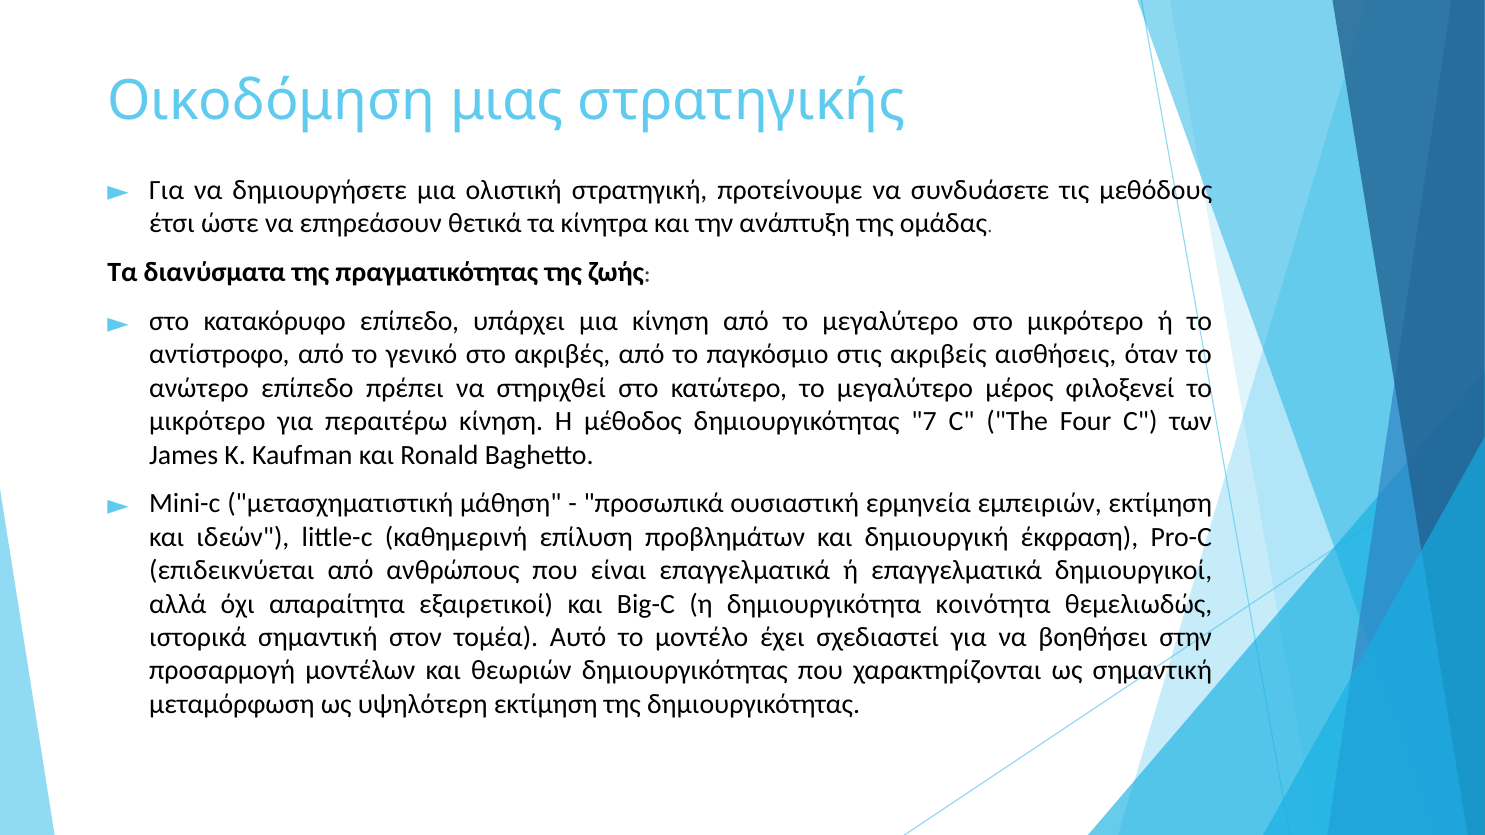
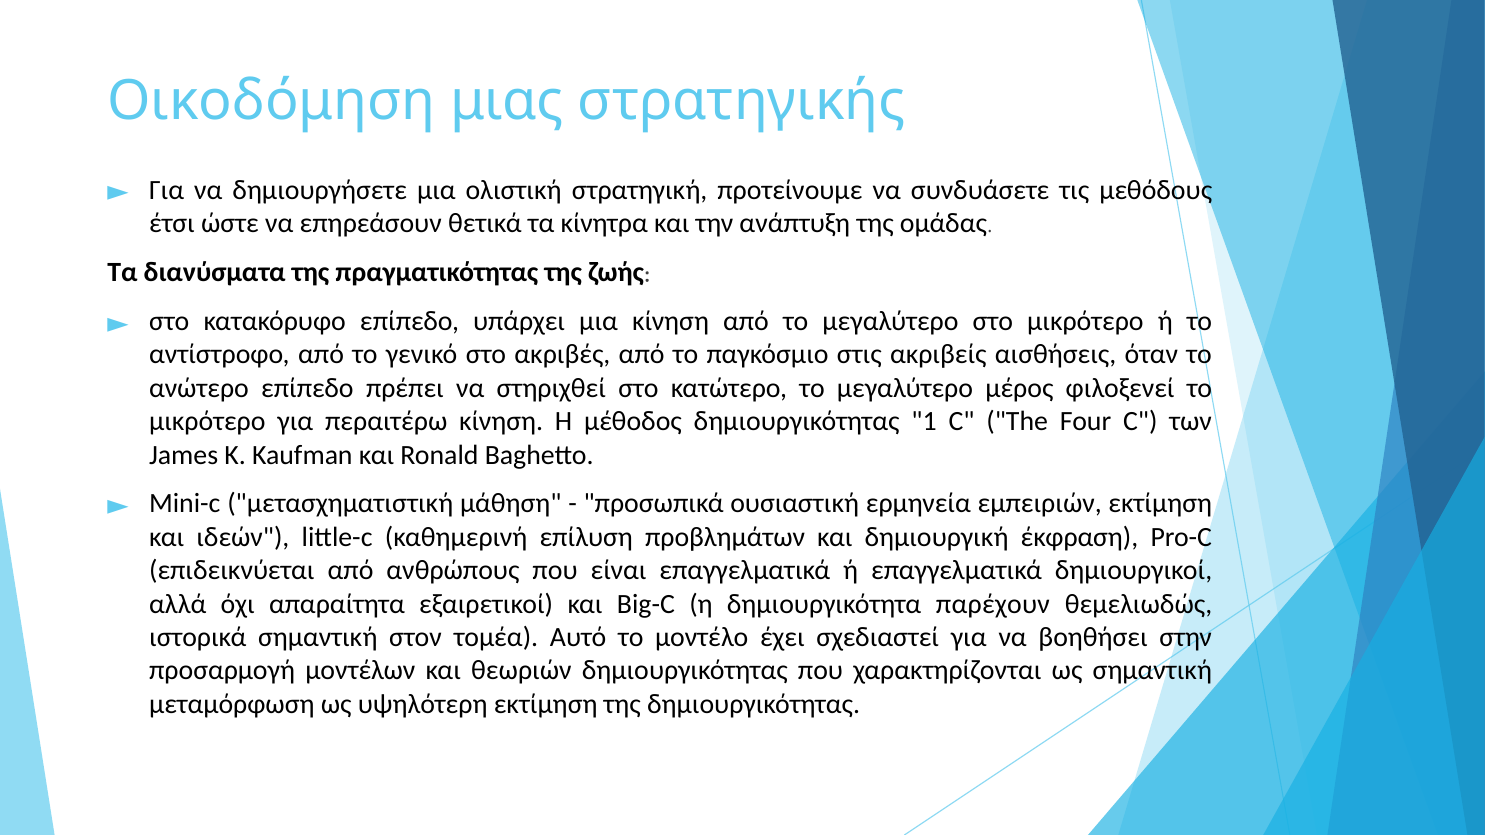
7: 7 -> 1 (924, 422)
κοινότητα: κοινότητα -> παρέχουν (993, 604)
